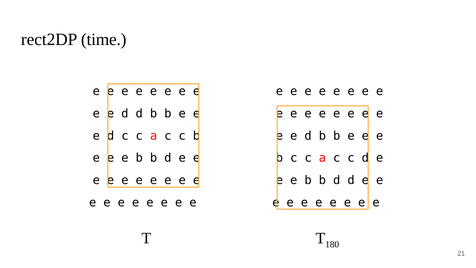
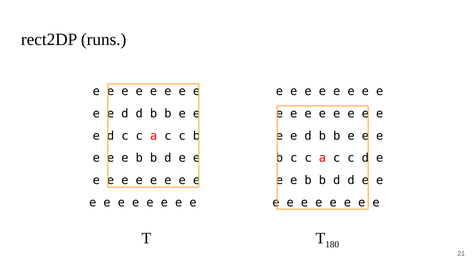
time: time -> runs (104, 39)
